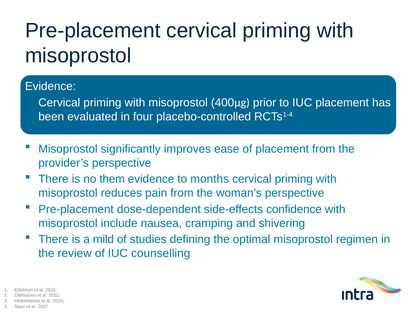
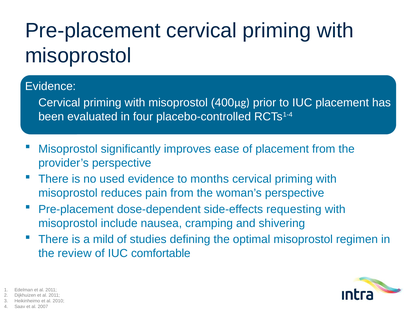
them: them -> used (112, 179)
confidence: confidence -> requesting (294, 209)
counselling: counselling -> comfortable (161, 253)
